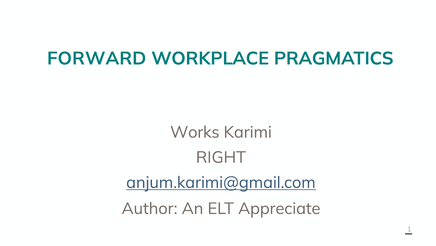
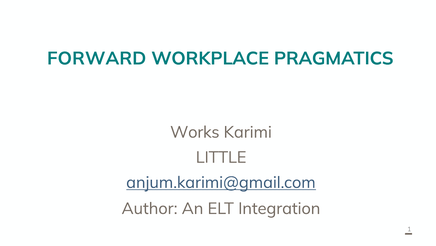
RIGHT: RIGHT -> LITTLE (221, 157)
Appreciate: Appreciate -> Integration (279, 208)
